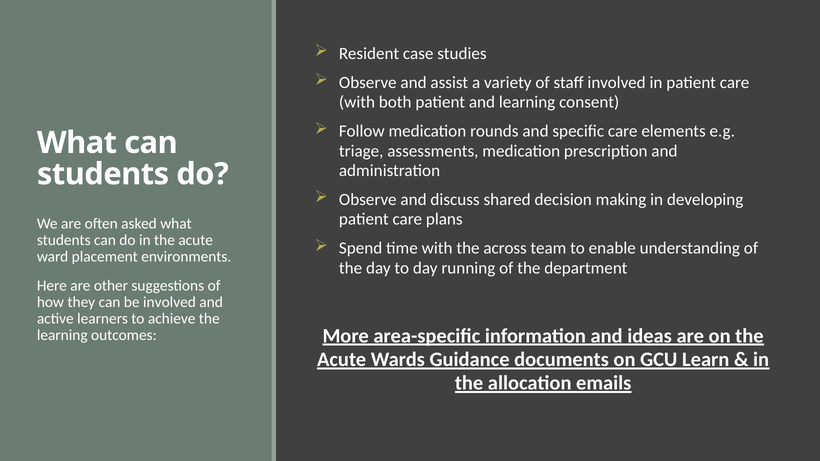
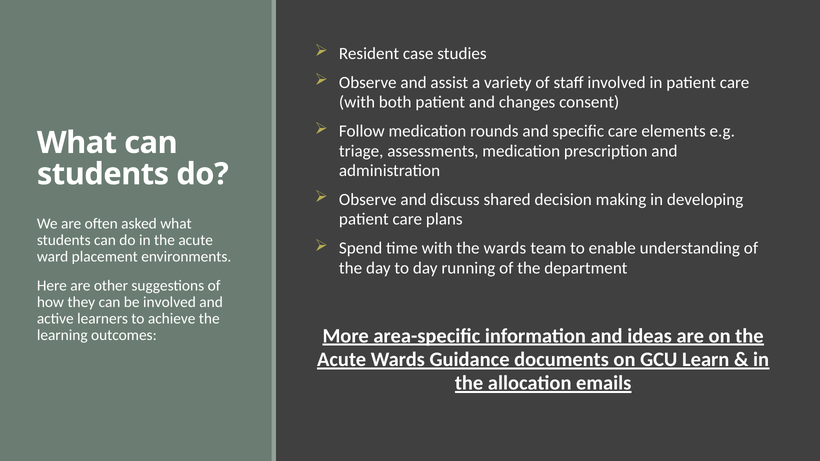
and learning: learning -> changes (527, 102)
the across: across -> wards (505, 248)
